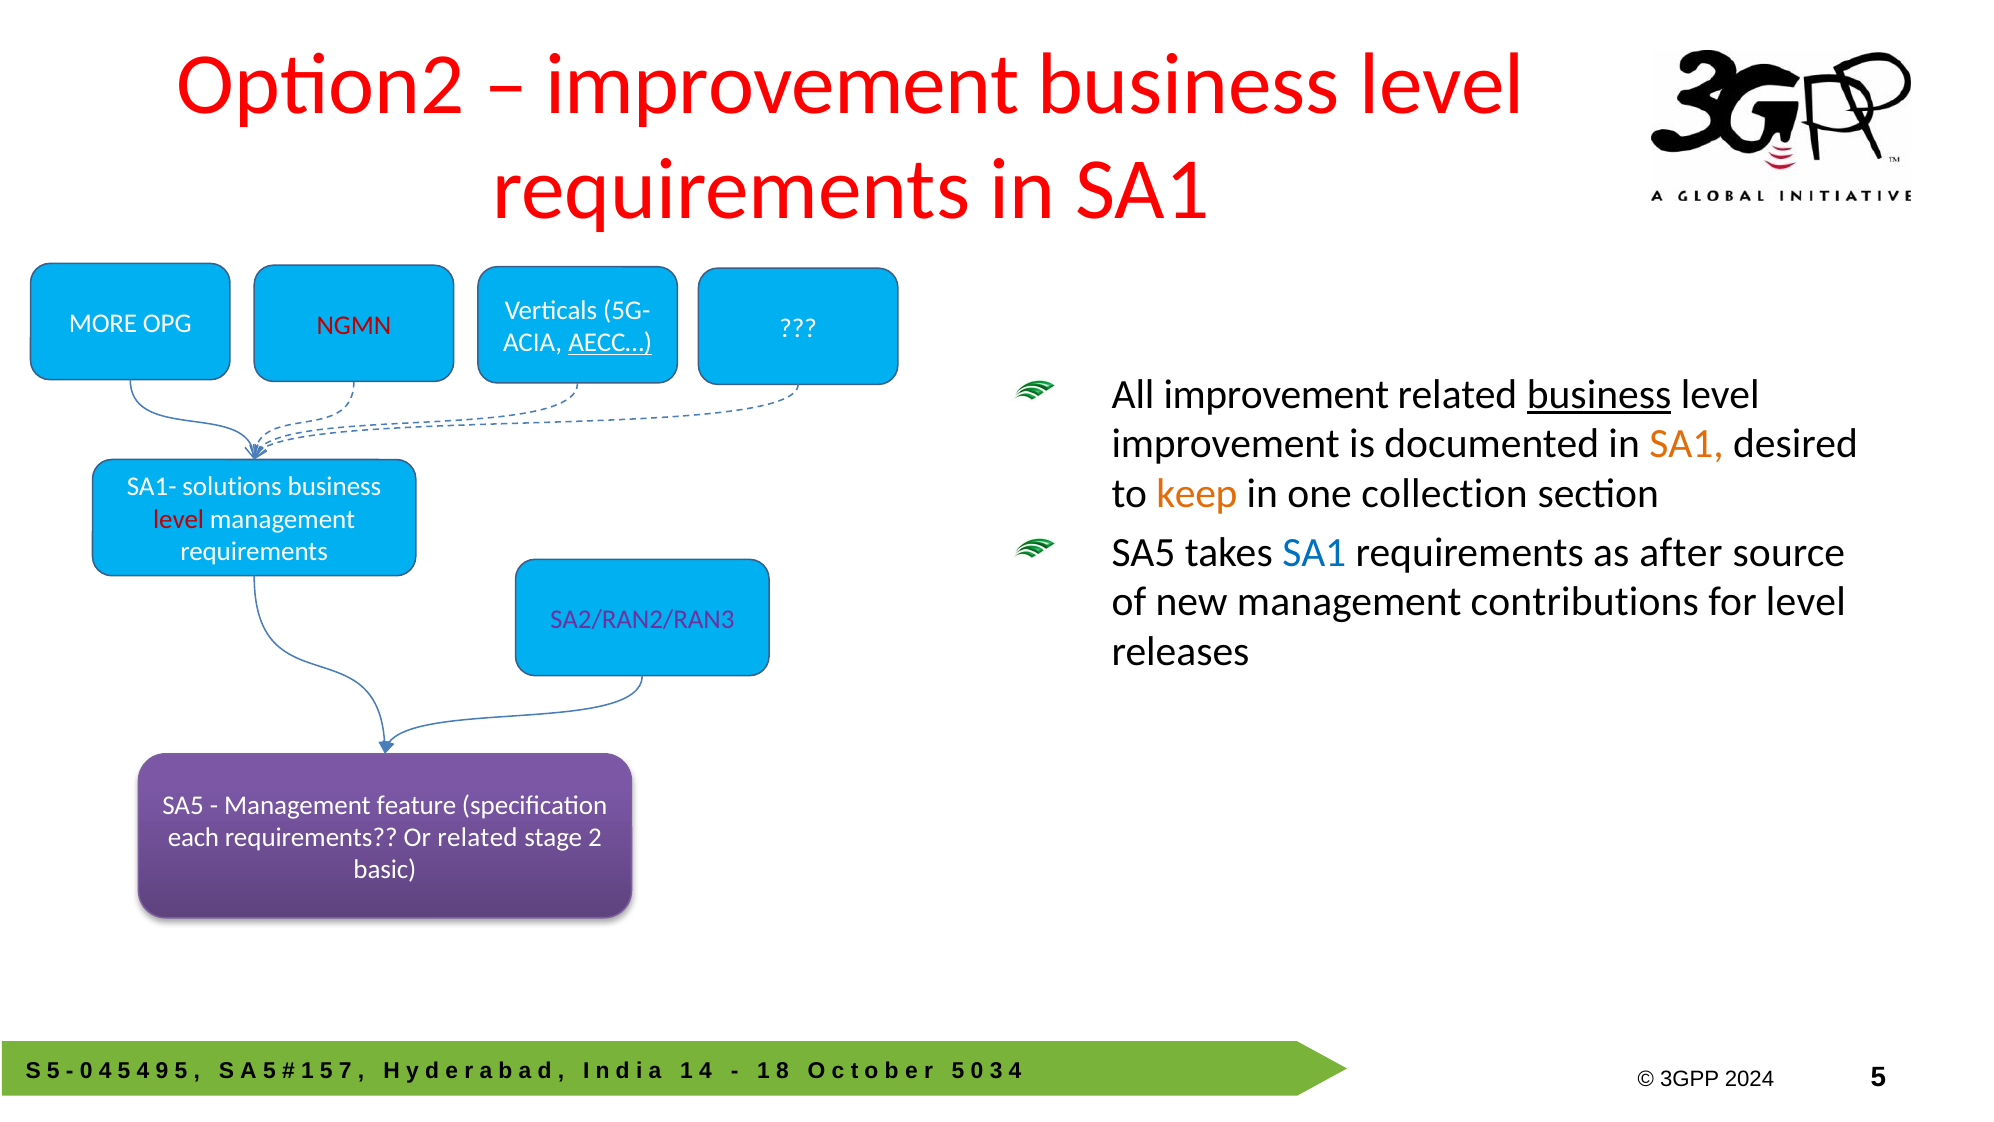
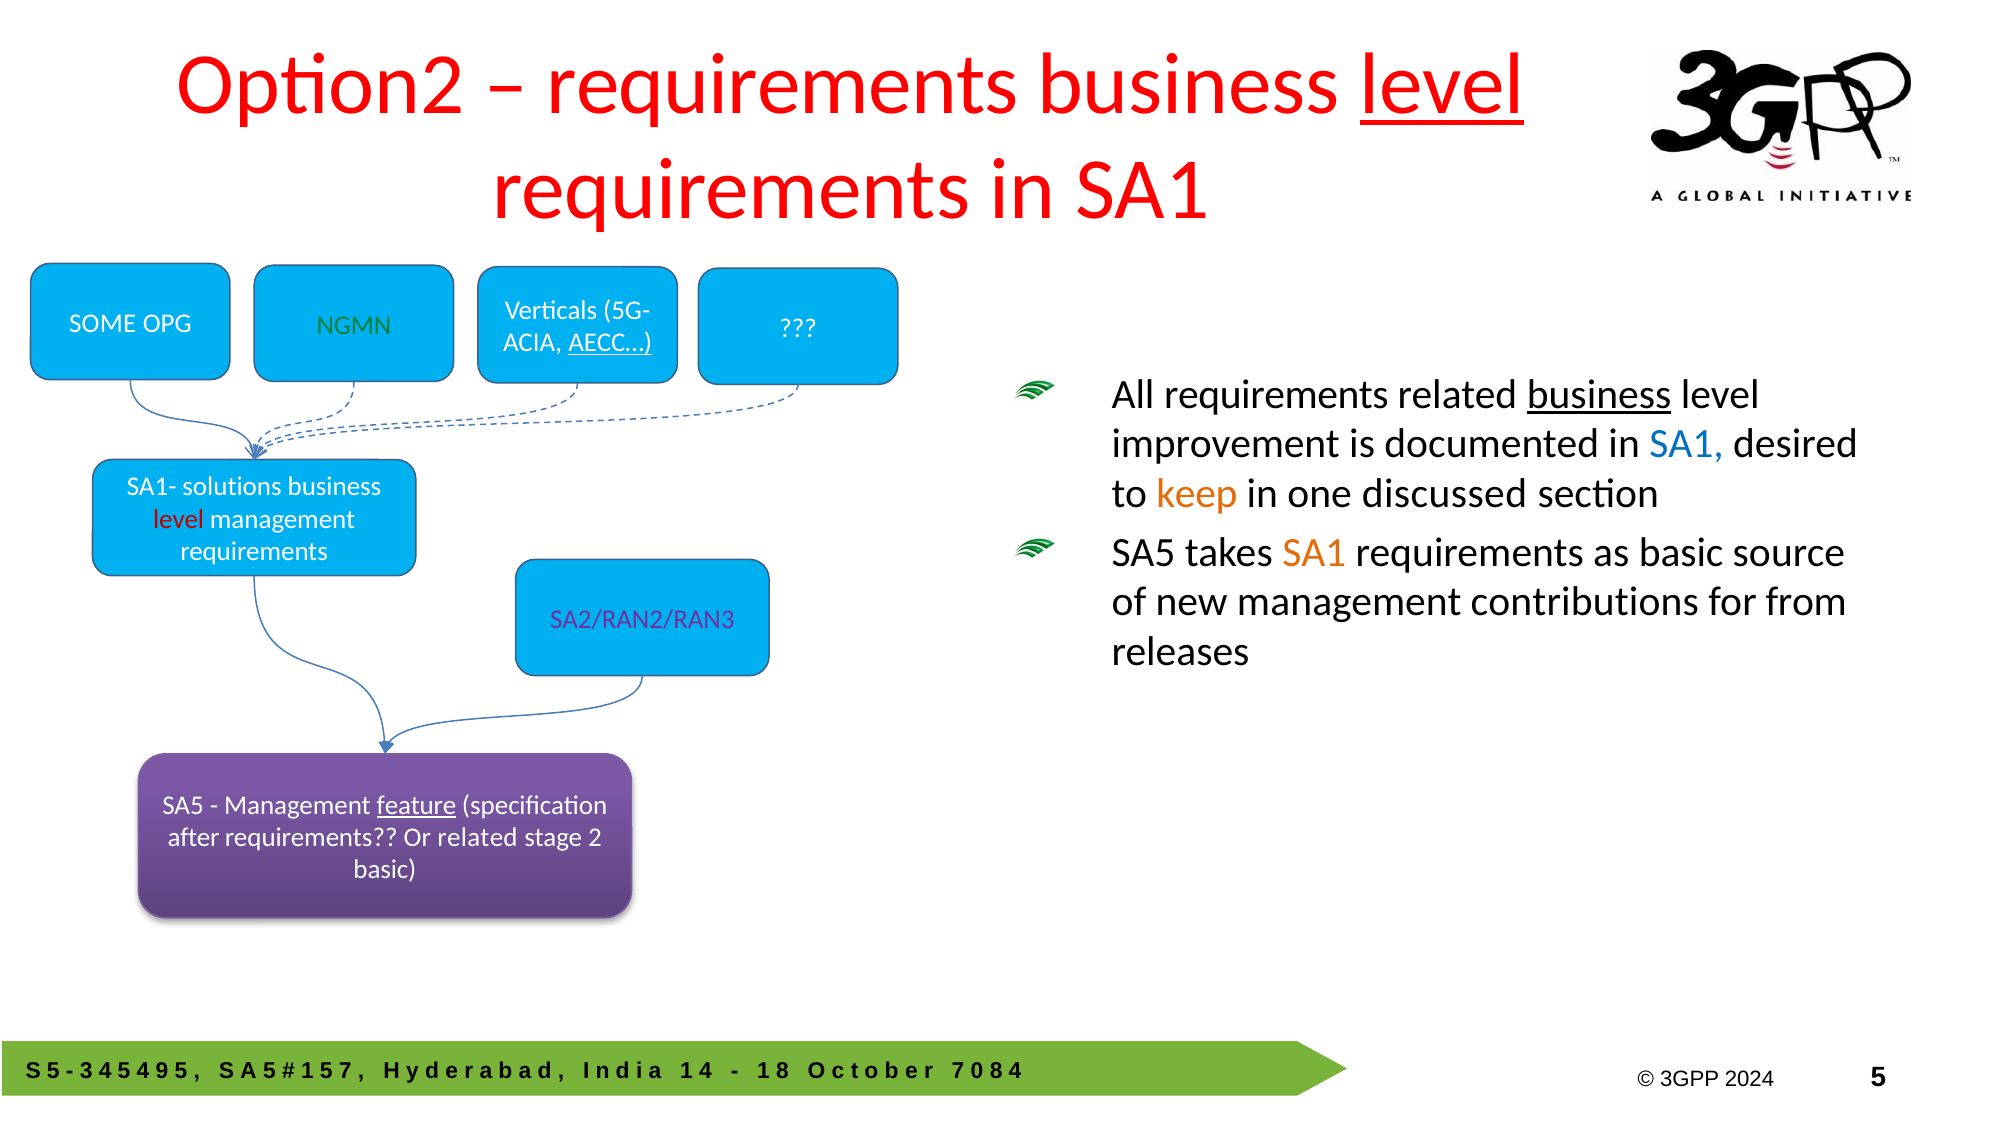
improvement: improvement -> requirements (783, 85)
level underline: none -> present (1442, 85)
MORE: MORE -> SOME (103, 323)
NGMN colour: red -> green (354, 325)
All improvement: improvement -> requirements (1276, 394)
SA1 colour: orange -> blue (1687, 444)
collection: collection -> discussed (1444, 494)
SA1 colour: blue -> orange (1314, 552)
as after: after -> basic (1681, 552)
for level: level -> from (1806, 602)
feature underline: none -> present (416, 805)
each: each -> after (194, 837)
0: 0 -> 3 (86, 1071)
5: 5 -> 7 (958, 1071)
3: 3 -> 8 (996, 1071)
